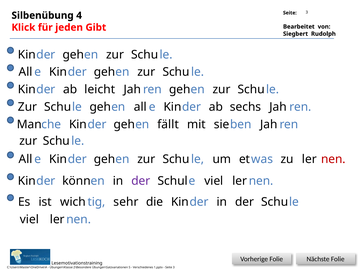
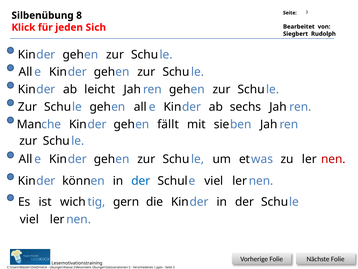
4: 4 -> 8 (79, 15)
Gibt: Gibt -> Sich (96, 27)
der colour: purple -> blue (141, 181)
sehr: sehr -> gern (126, 202)
